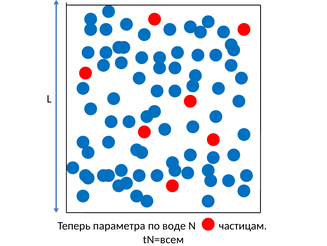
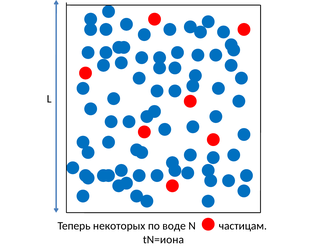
параметра: параметра -> некоторых (119, 225)
tN=всем: tN=всем -> tN=иона (163, 239)
